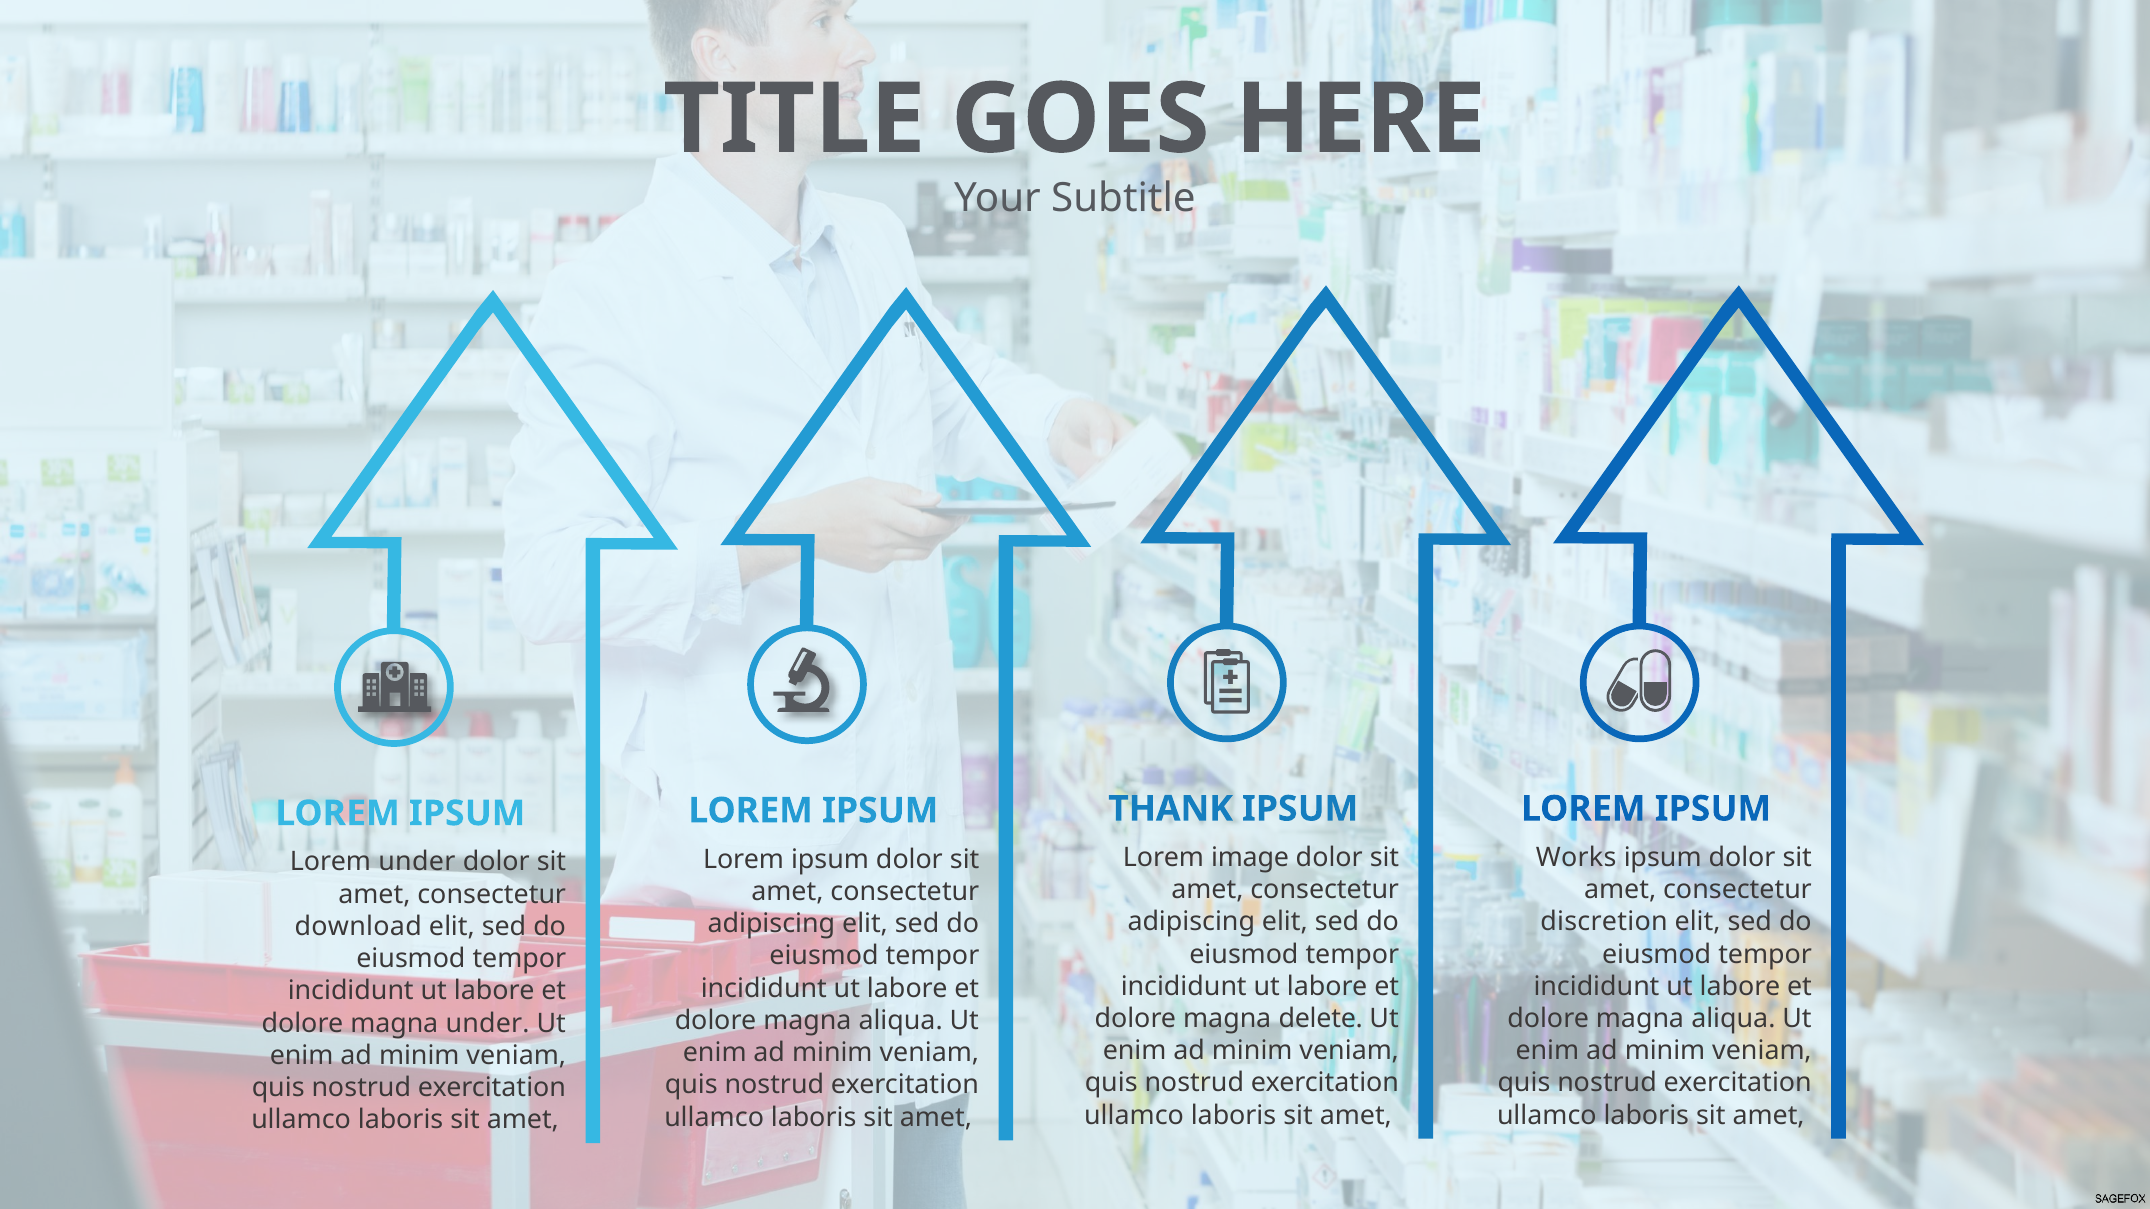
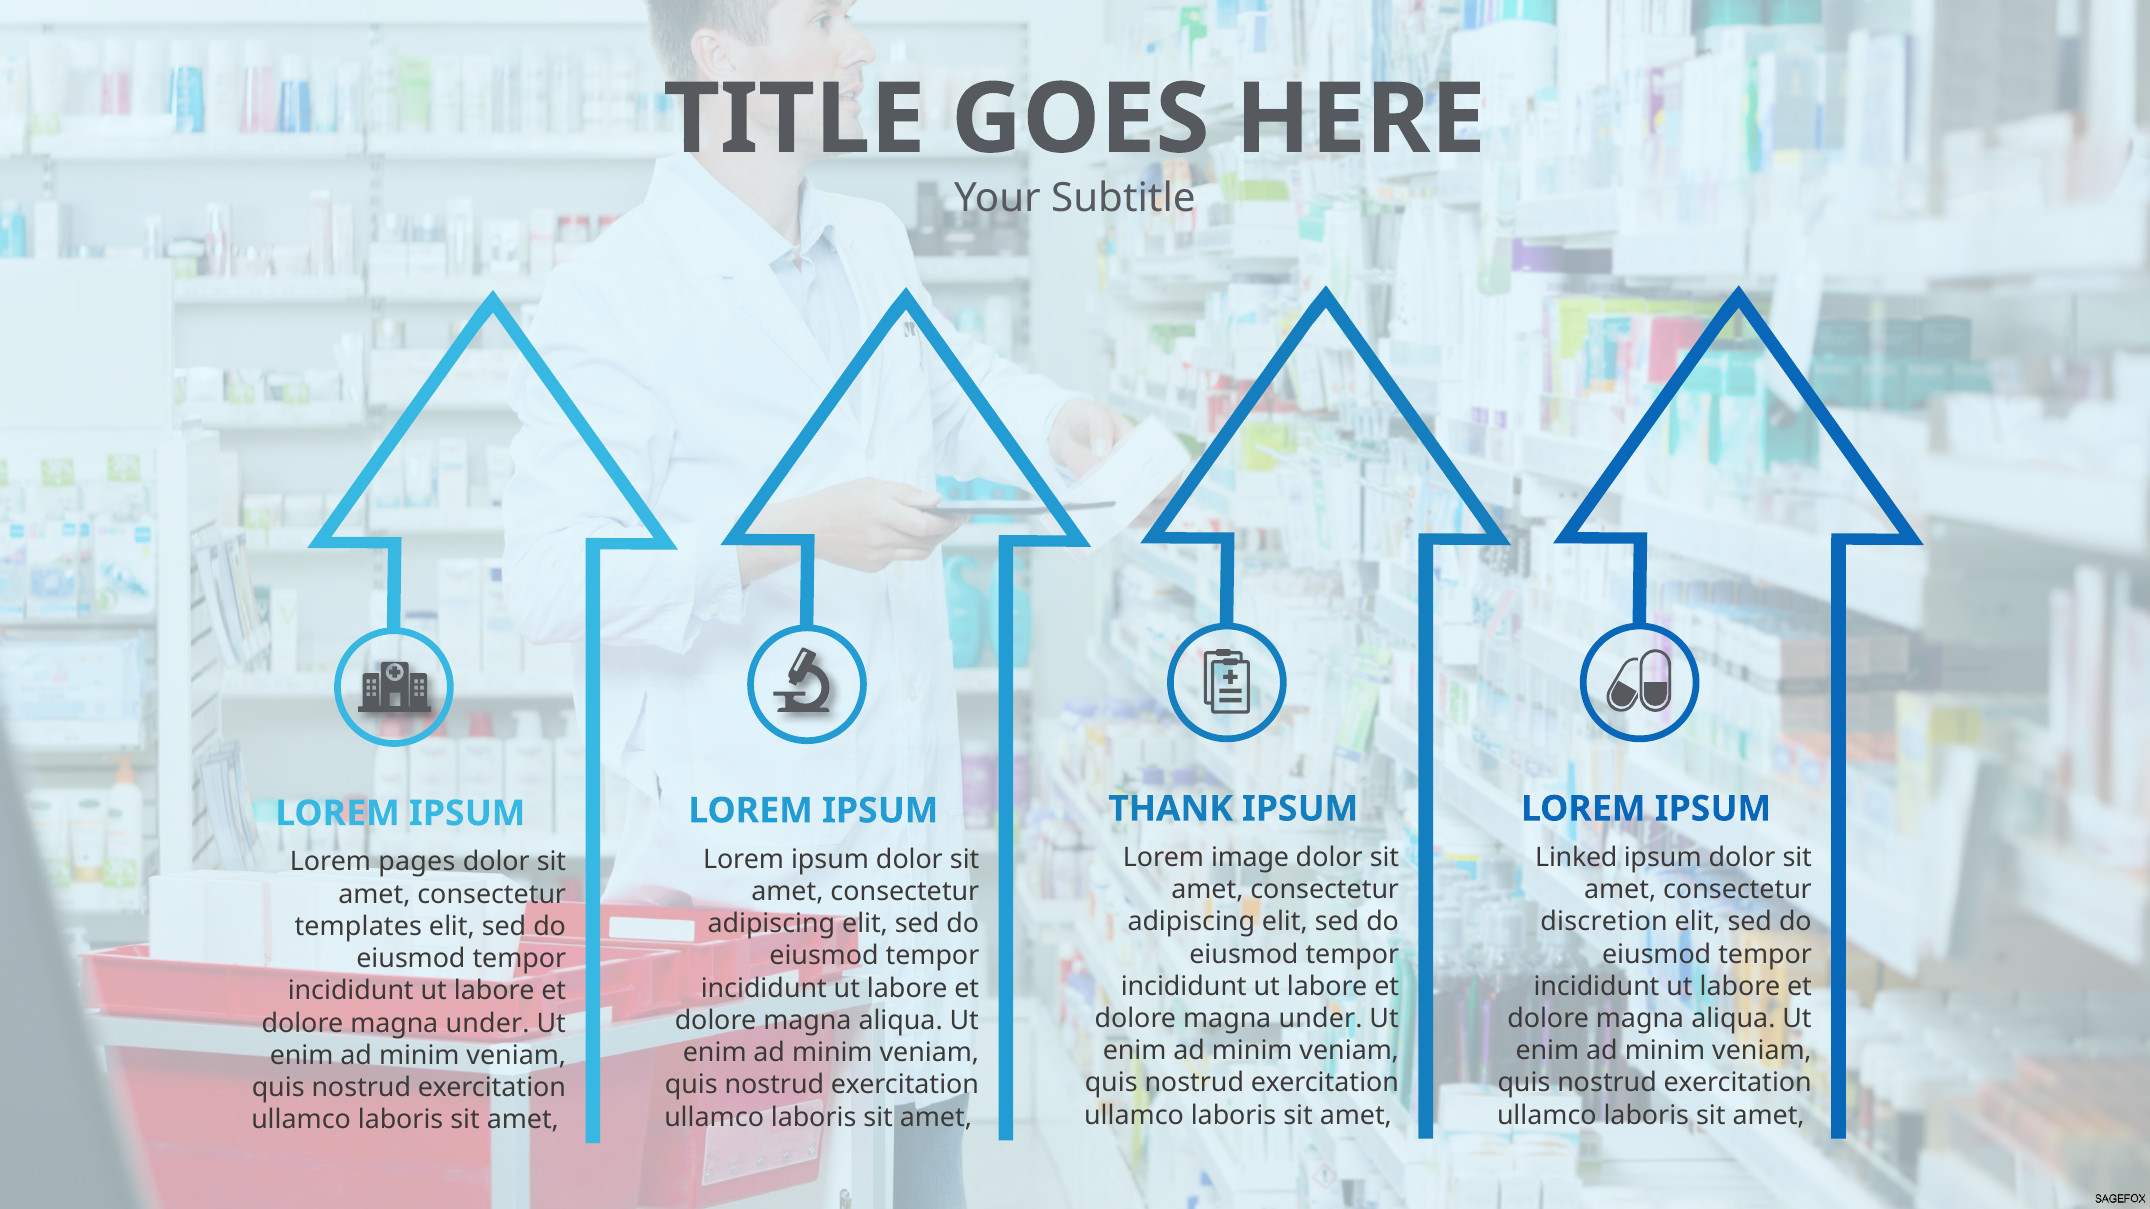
Works: Works -> Linked (1576, 858)
Lorem under: under -> pages (417, 862)
download: download -> templates (358, 927)
delete: delete -> under (1321, 1019)
